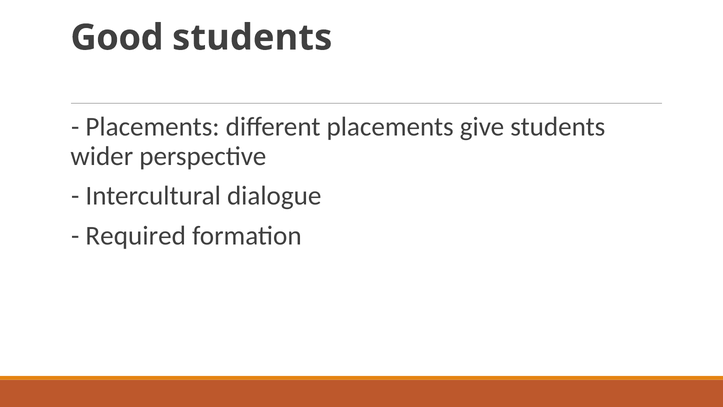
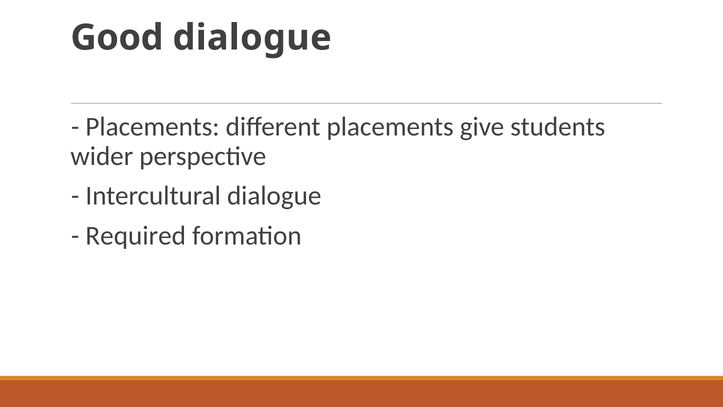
Good students: students -> dialogue (252, 38)
